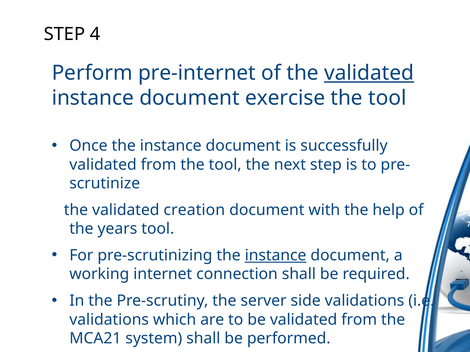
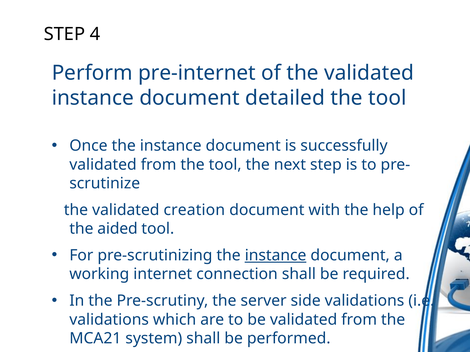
validated underline: present -> none (369, 73)
exercise: exercise -> detailed (285, 98)
years: years -> aided (117, 229)
